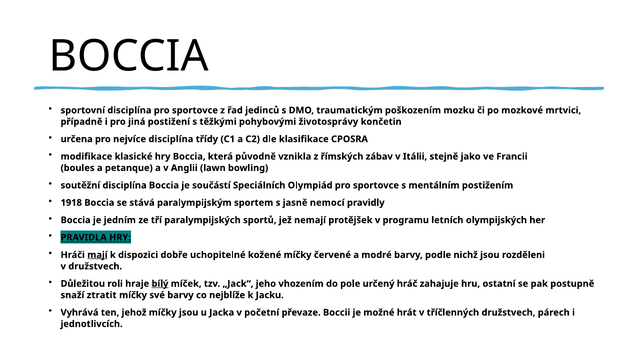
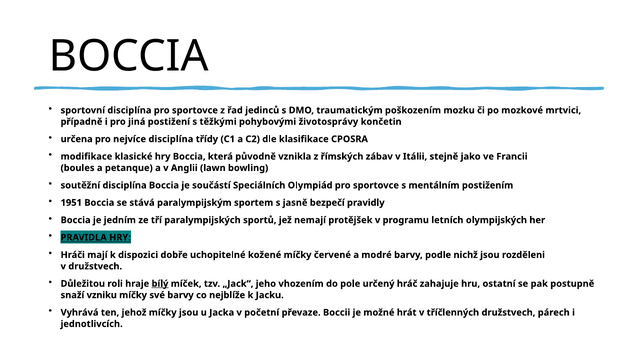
1918: 1918 -> 1951 (71, 203)
nemocí: nemocí -> bezpečí (327, 203)
mají underline: present -> none (97, 255)
ztratit: ztratit -> vzniku (102, 295)
